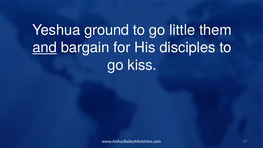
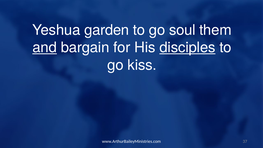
ground: ground -> garden (107, 30)
little: little -> soul (182, 30)
disciples underline: none -> present (187, 48)
